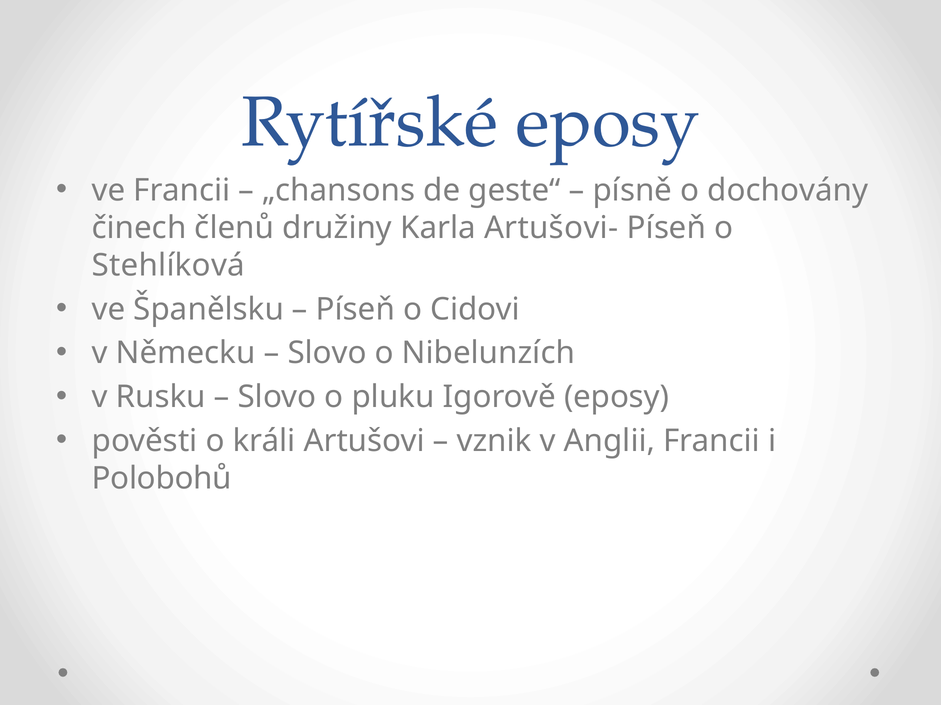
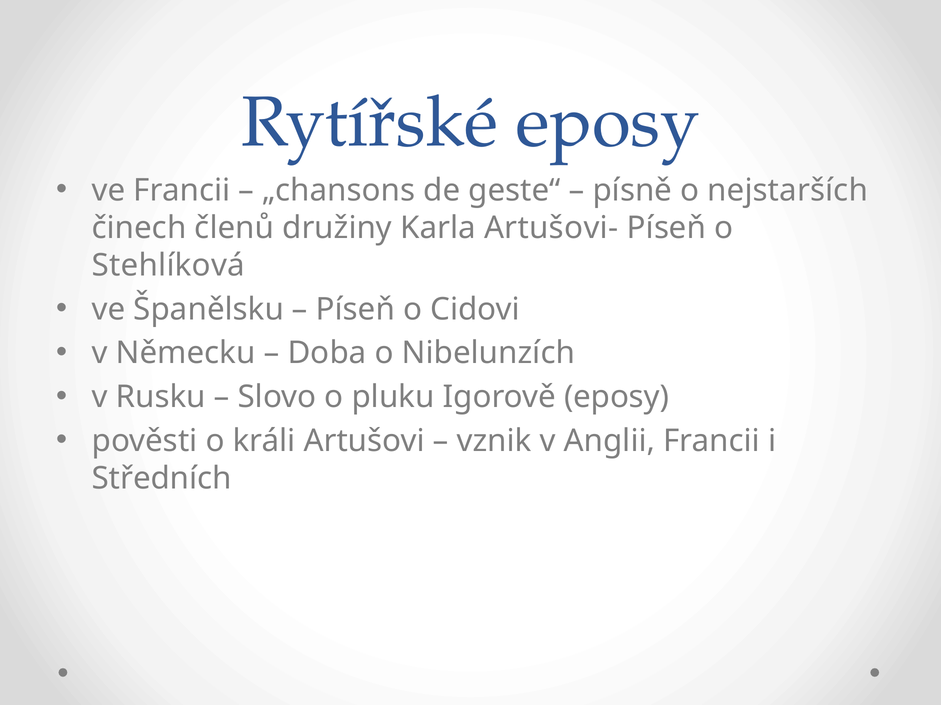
dochovány: dochovány -> nejstarších (788, 190)
Slovo: Slovo -> Doba (327, 353)
Polobohů: Polobohů -> Středních (162, 479)
